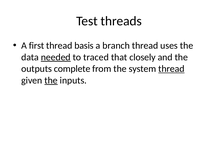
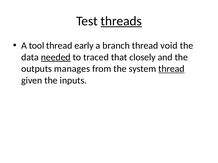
threads underline: none -> present (121, 21)
first: first -> tool (37, 46)
basis: basis -> early (84, 46)
uses: uses -> void (169, 46)
complete: complete -> manages (72, 69)
the underline: present -> none (51, 81)
